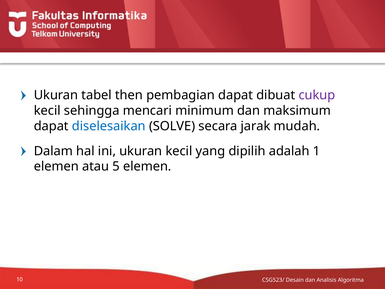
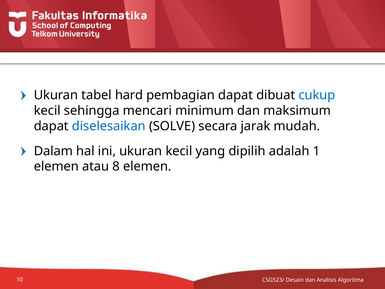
then: then -> hard (129, 95)
cukup colour: purple -> blue (317, 95)
5: 5 -> 8 (116, 166)
